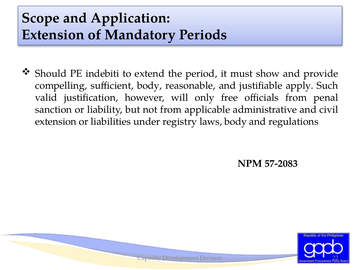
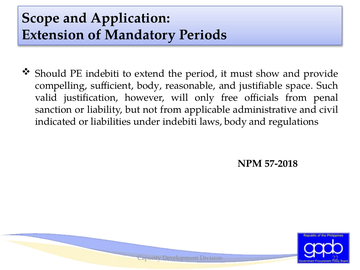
apply: apply -> space (299, 86)
extension: extension -> indicated (56, 122)
under registry: registry -> indebiti (180, 122)
57-2083: 57-2083 -> 57-2018 (281, 164)
